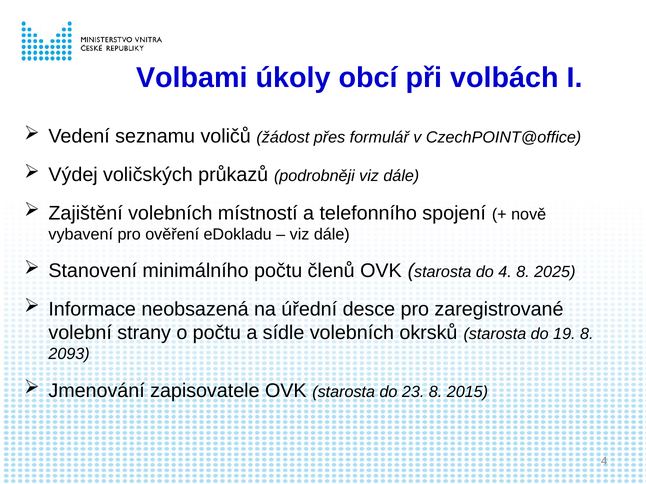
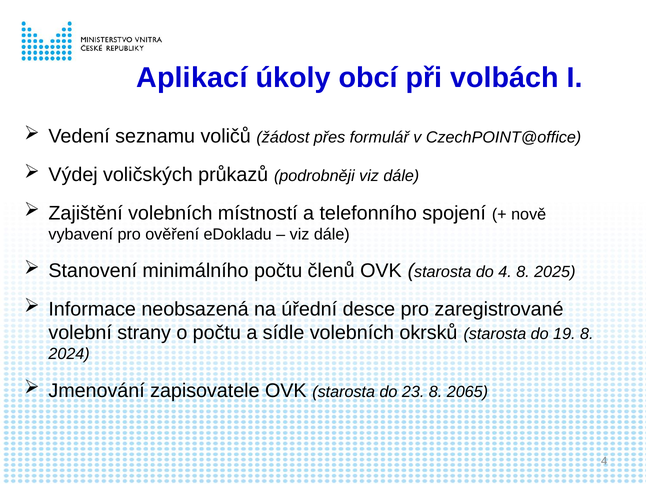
Volbami: Volbami -> Aplikací (192, 78)
2093: 2093 -> 2024 (69, 354)
2015: 2015 -> 2065 (467, 392)
